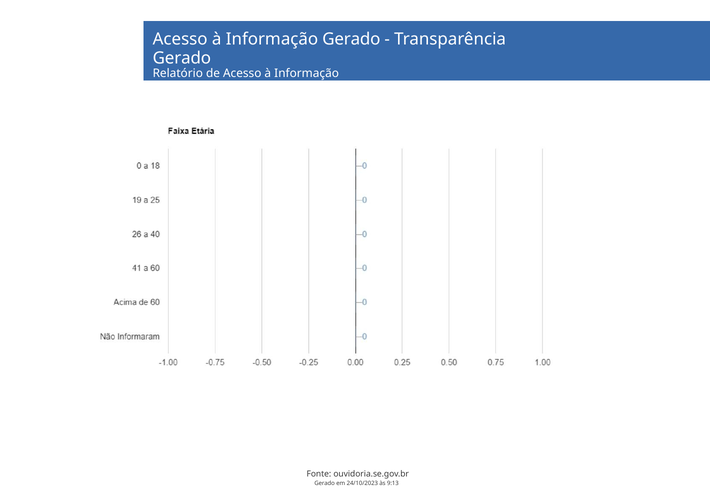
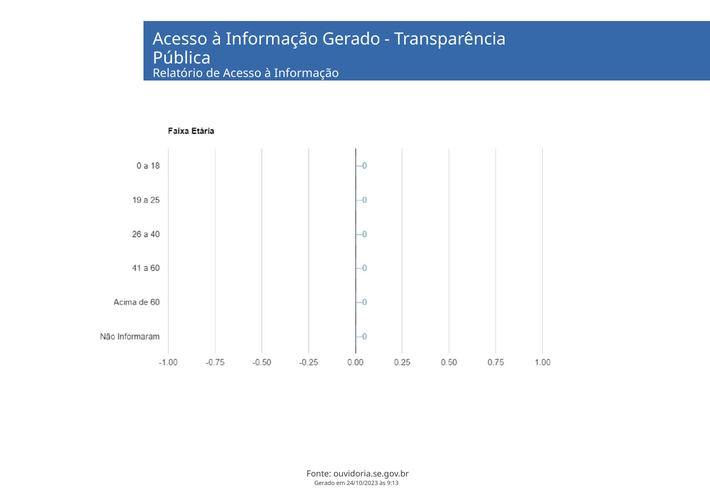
Gerado: Gerado -> Pública (182, 58)
